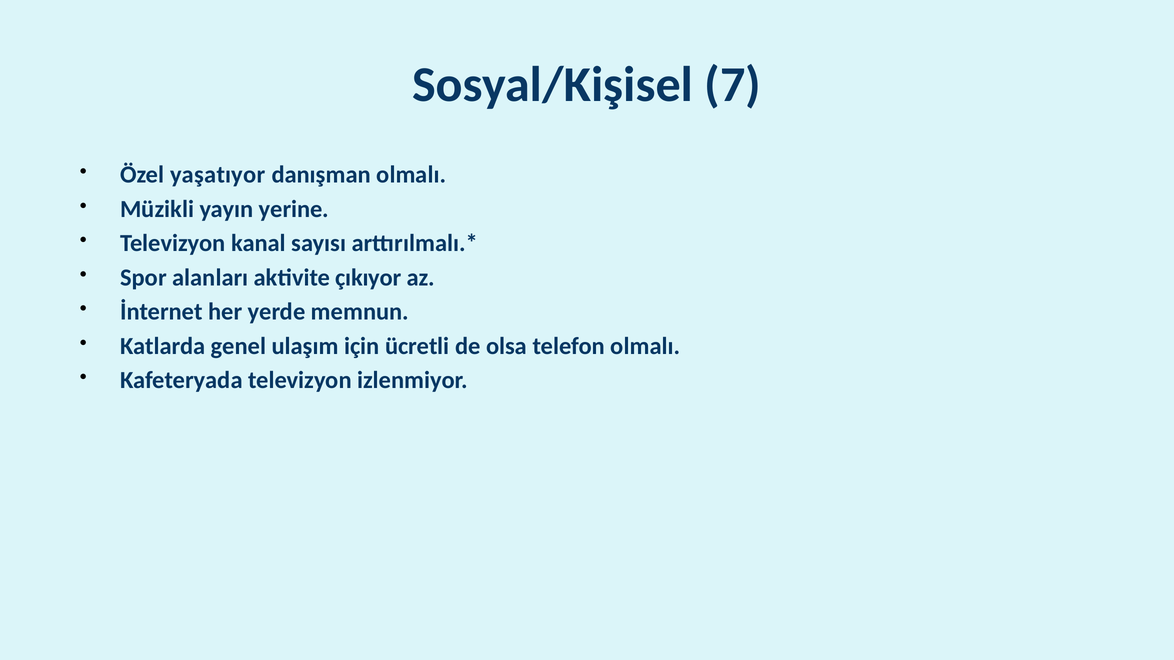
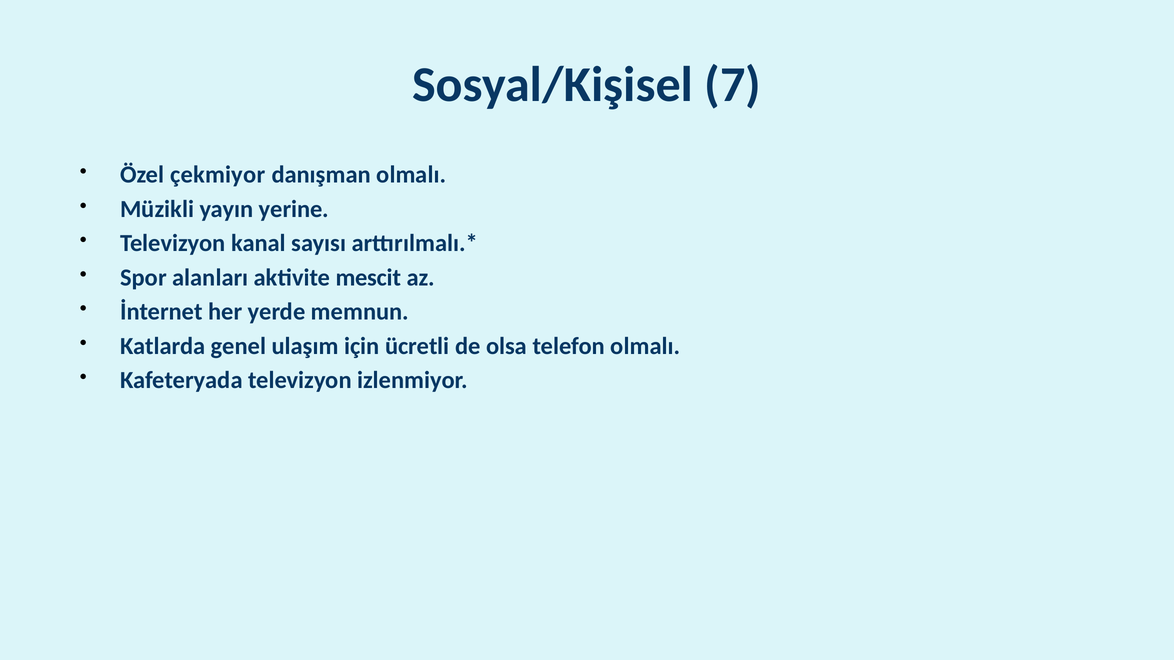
yaşatıyor: yaşatıyor -> çekmiyor (218, 175)
çıkıyor: çıkıyor -> mescit (368, 278)
